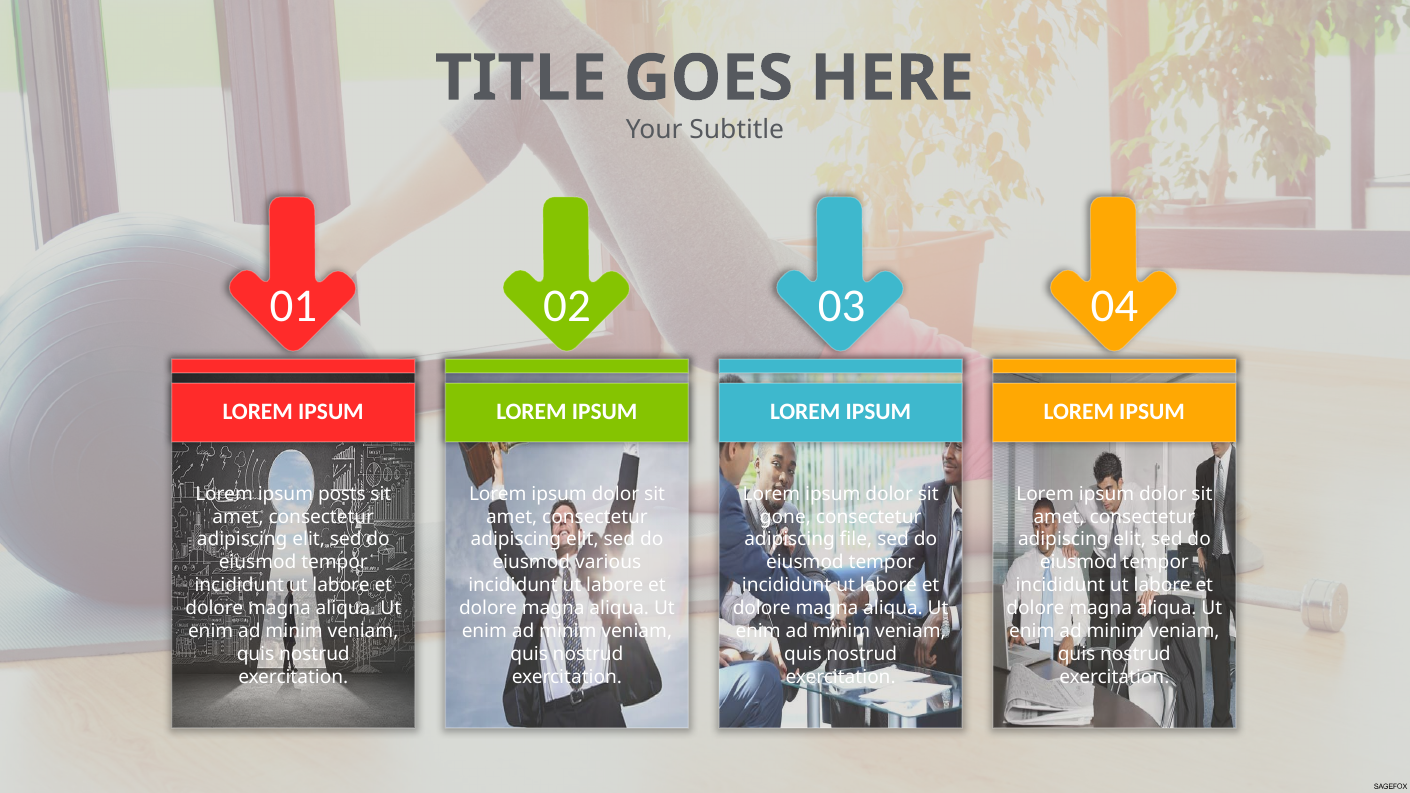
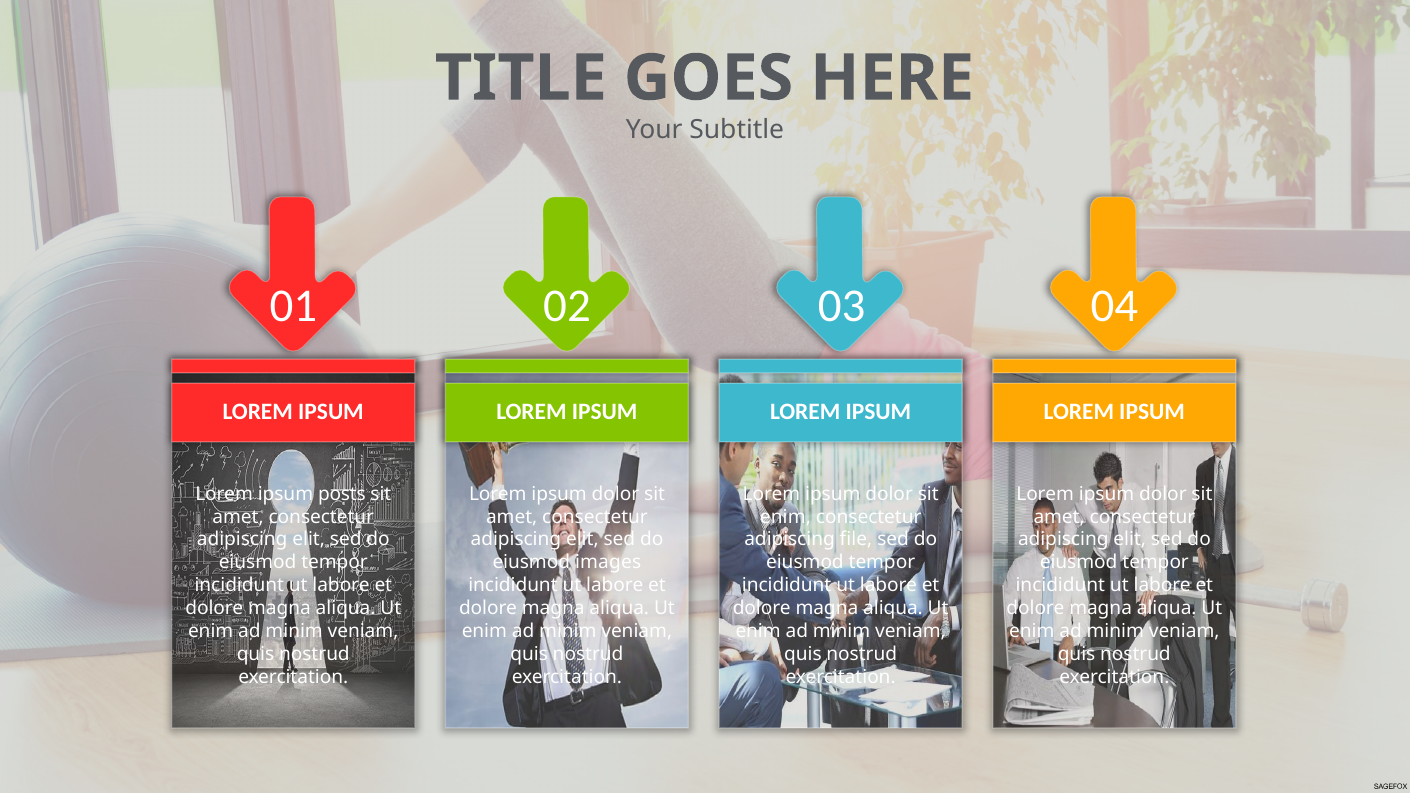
gone: gone -> enim (785, 517)
various: various -> images (608, 563)
